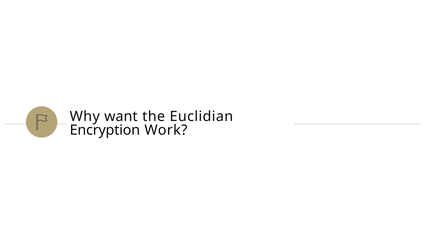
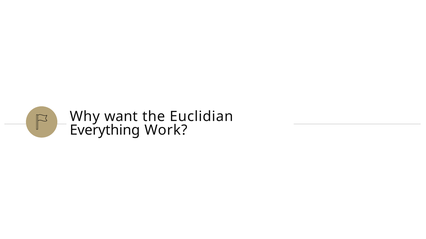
Encryption: Encryption -> Everything (105, 131)
